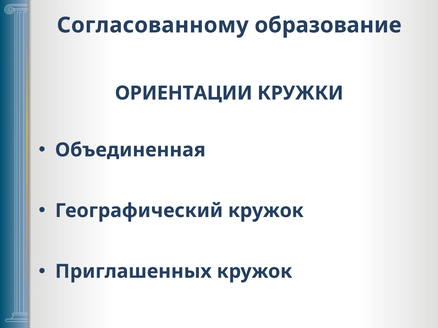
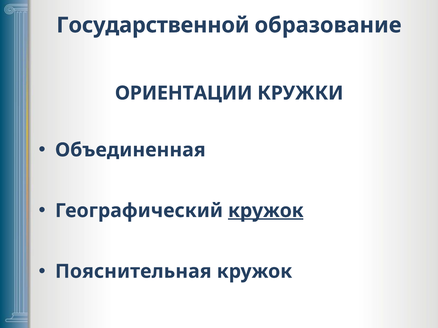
Согласованному: Согласованному -> Государственной (153, 25)
кружок underline: none -> present (266, 211)
Приглашенных: Приглашенных -> Пояснительная (133, 272)
